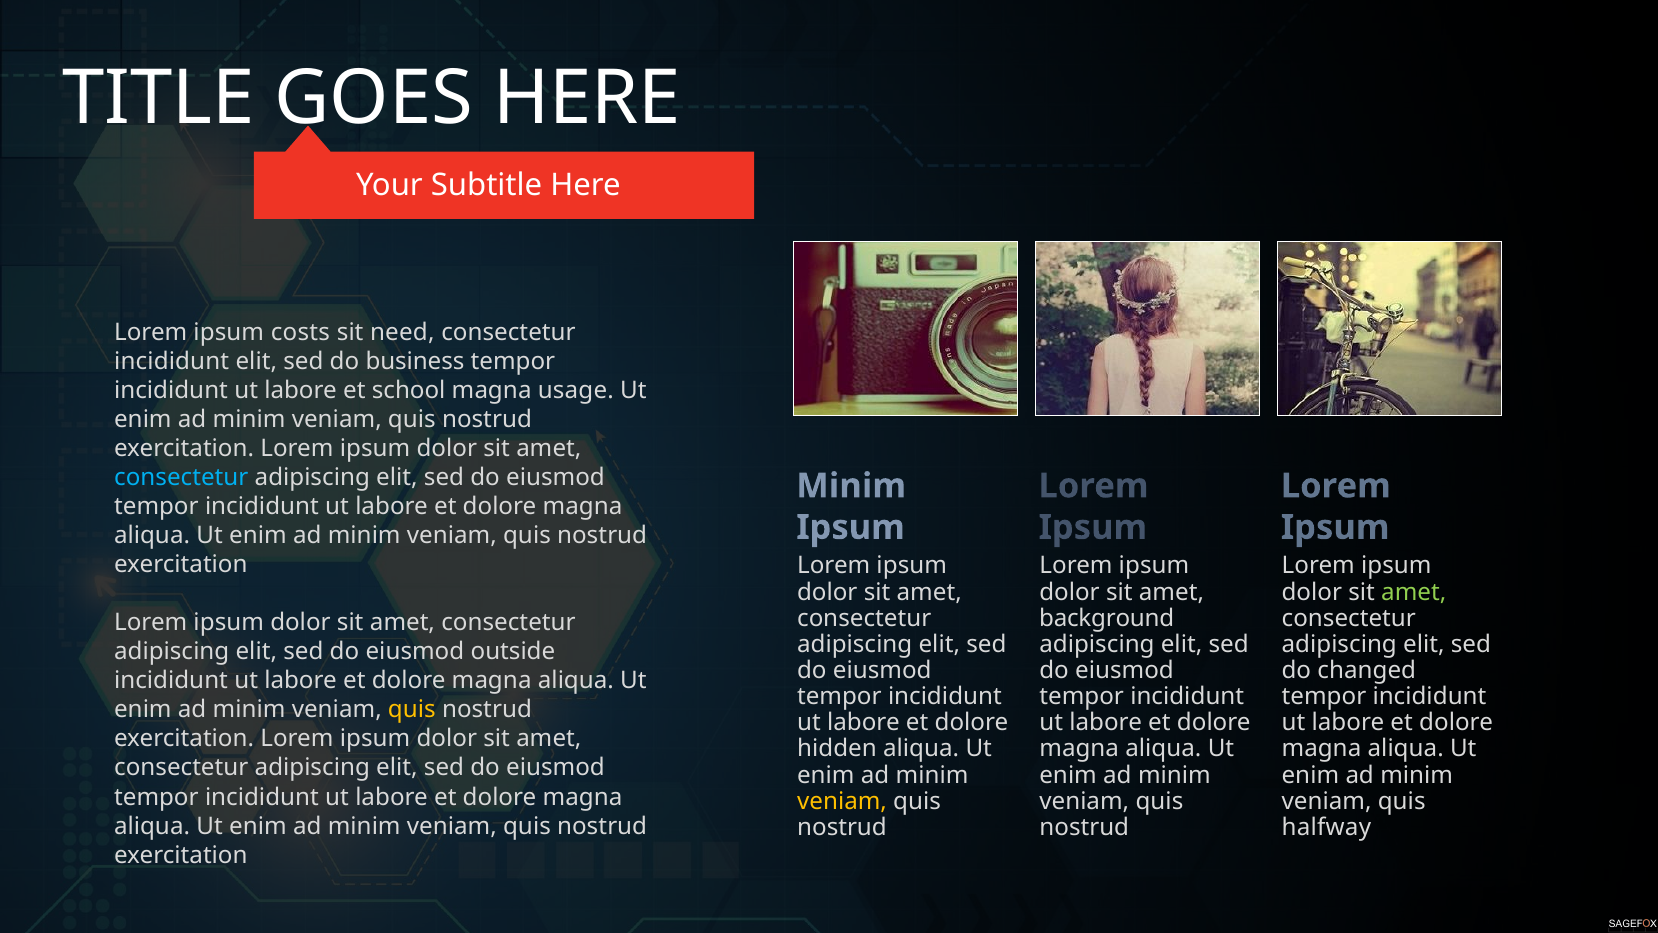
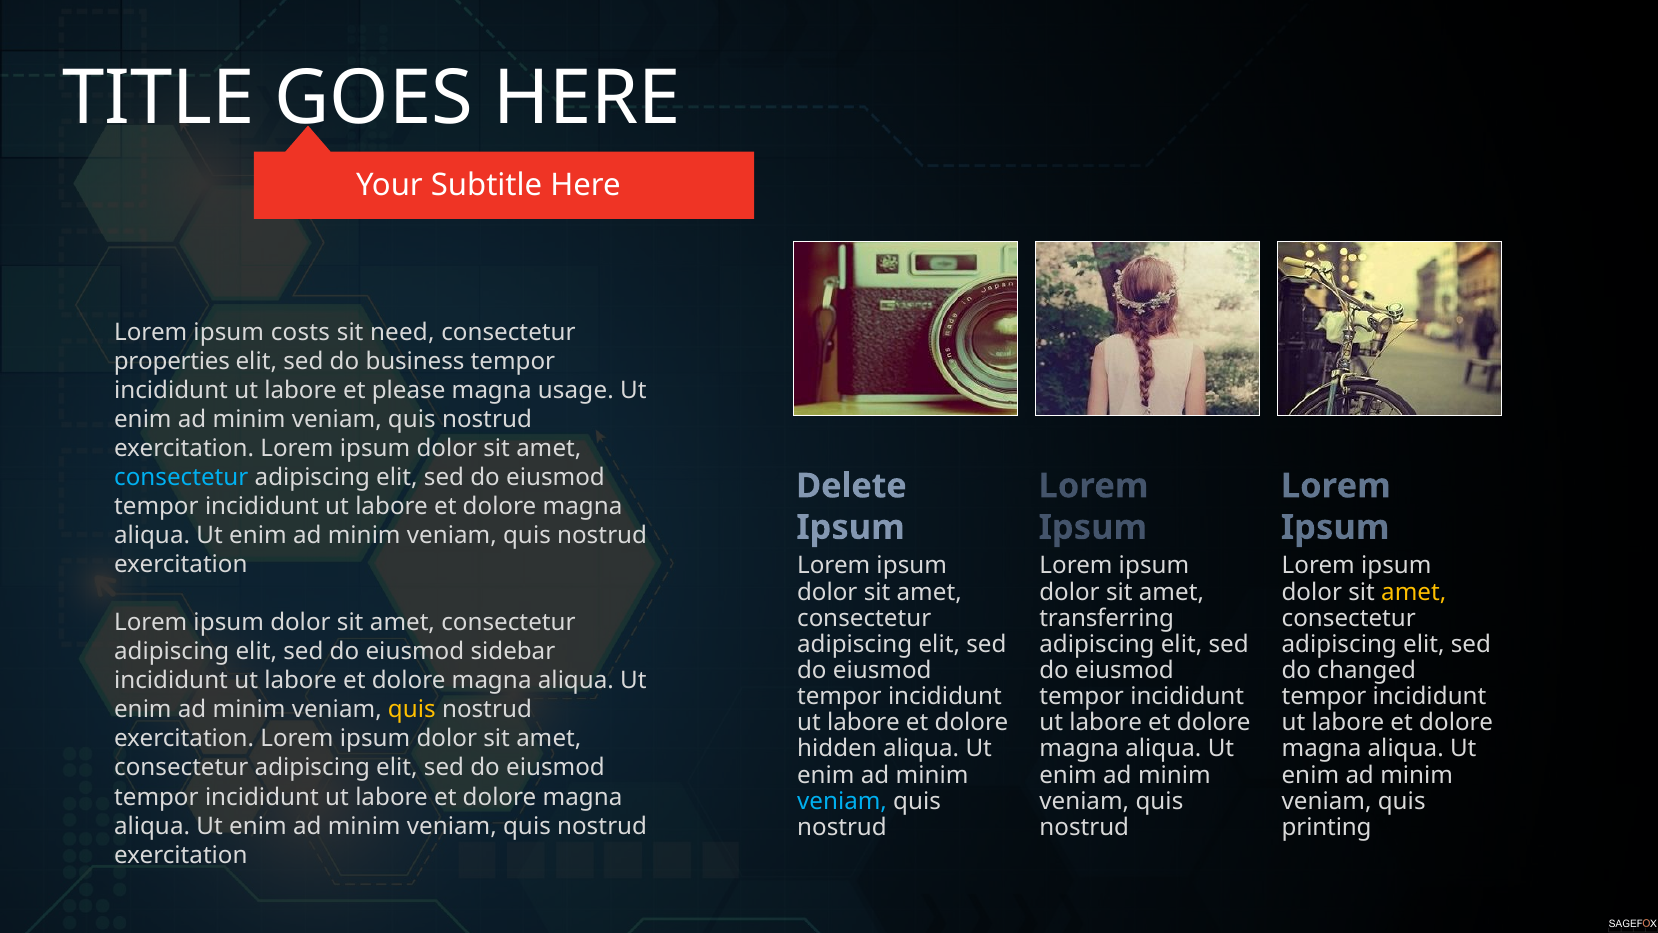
incididunt: incididunt -> properties (172, 361)
school: school -> please (409, 390)
Minim: Minim -> Delete (851, 486)
amet colour: light green -> yellow (1414, 592)
background: background -> transferring (1107, 618)
outside: outside -> sidebar (513, 652)
veniam colour: yellow -> light blue (842, 801)
halfway: halfway -> printing (1327, 827)
